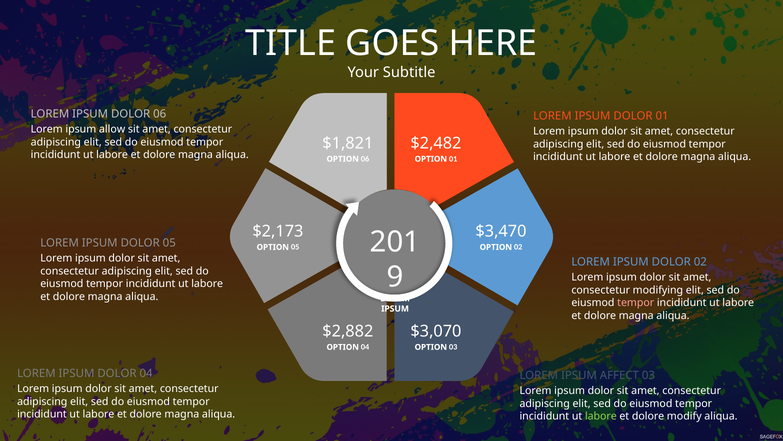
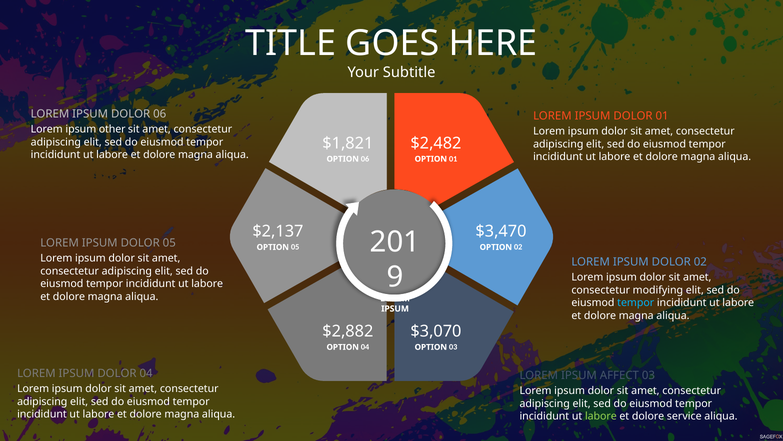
allow: allow -> other (112, 129)
$2,173: $2,173 -> $2,137 (278, 231)
tempor colour: pink -> light blue (636, 302)
modify: modify -> service (684, 416)
